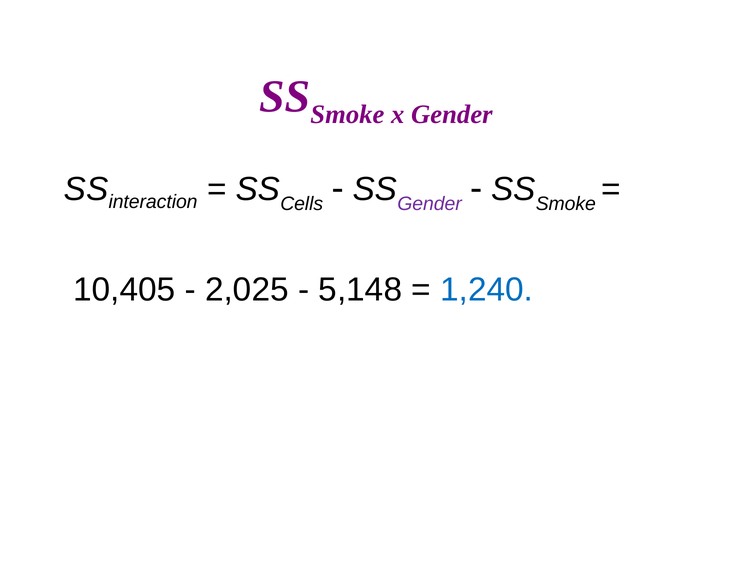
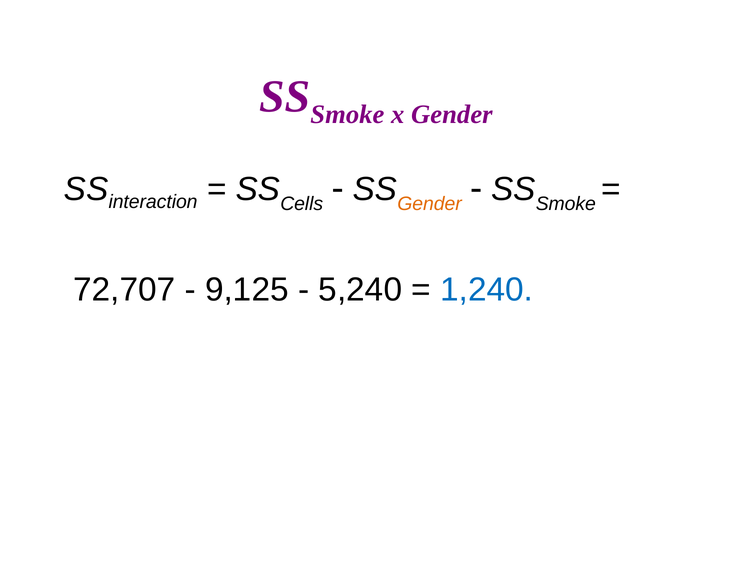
Gender colour: purple -> orange (430, 204)
10,405: 10,405 -> 72,707 (124, 290)
2,025: 2,025 -> 9,125 (247, 290)
5,148: 5,148 -> 5,240 (360, 290)
